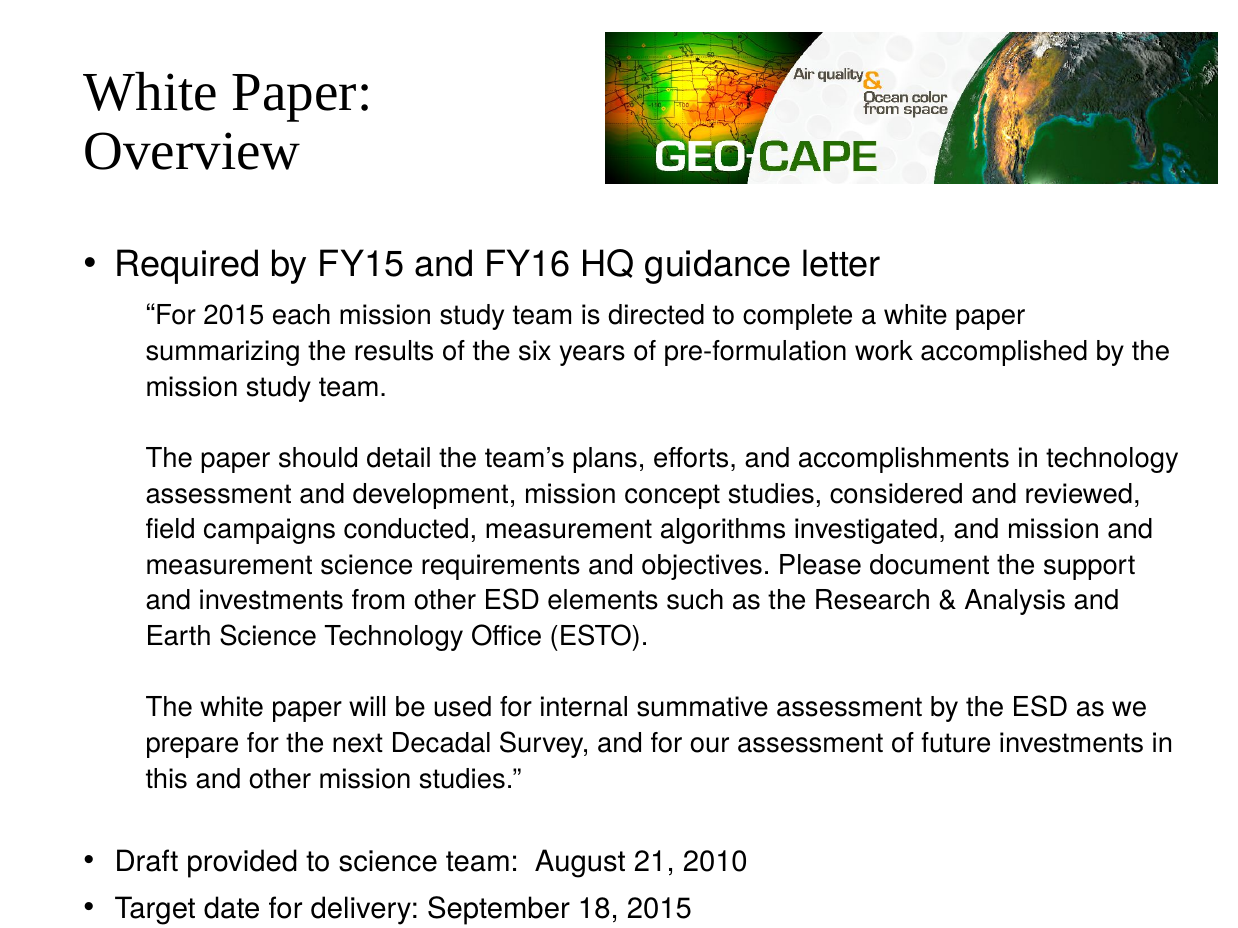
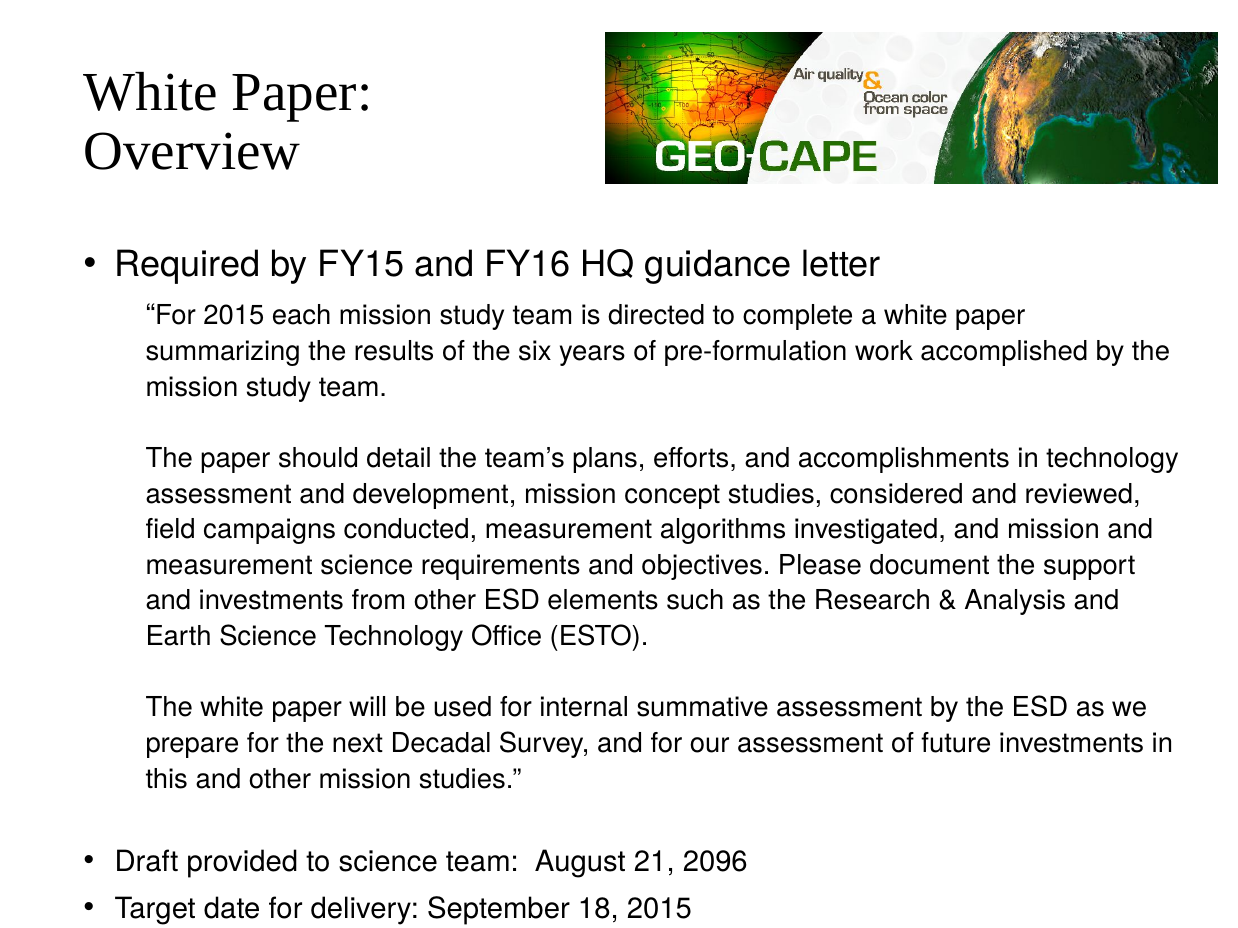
2010: 2010 -> 2096 (715, 862)
